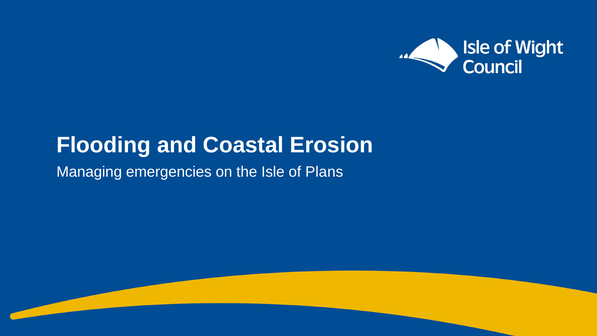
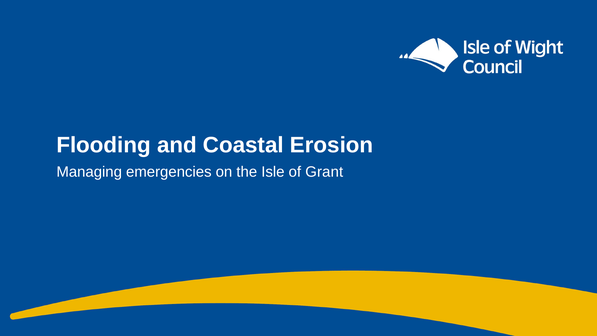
Plans: Plans -> Grant (324, 172)
